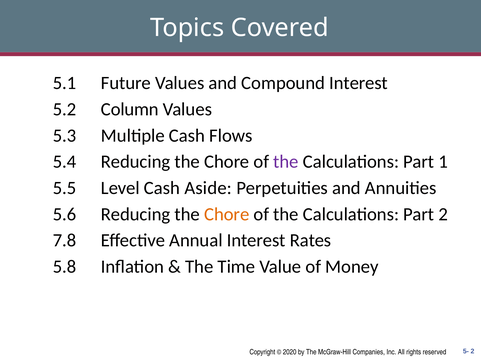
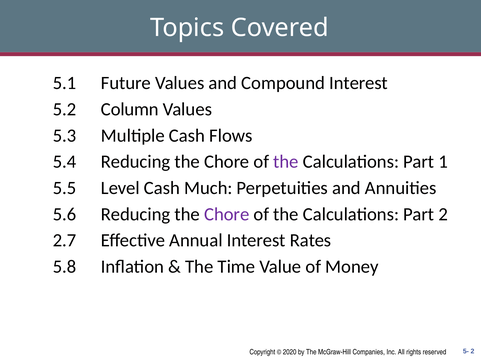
Aside: Aside -> Much (208, 188)
Chore colour: orange -> purple (227, 214)
7.8: 7.8 -> 2.7 (65, 240)
